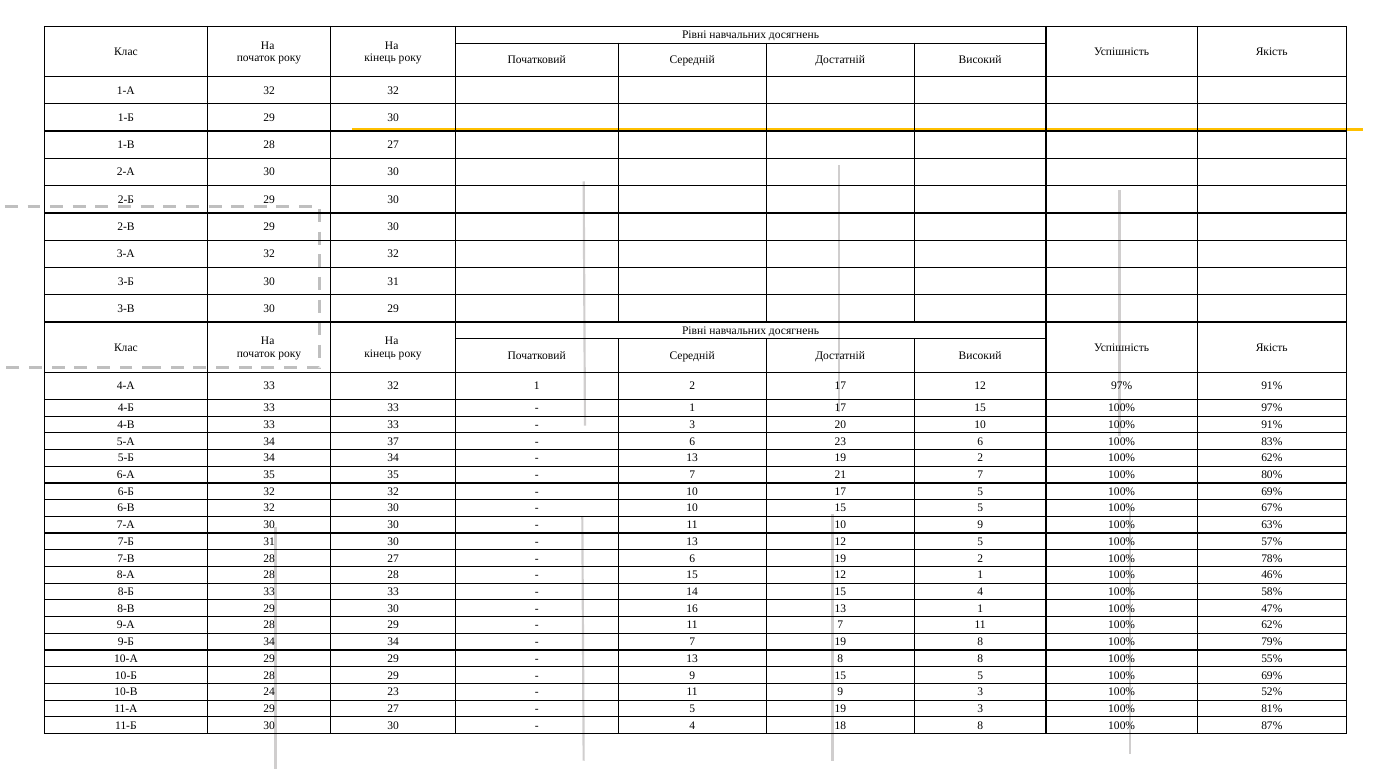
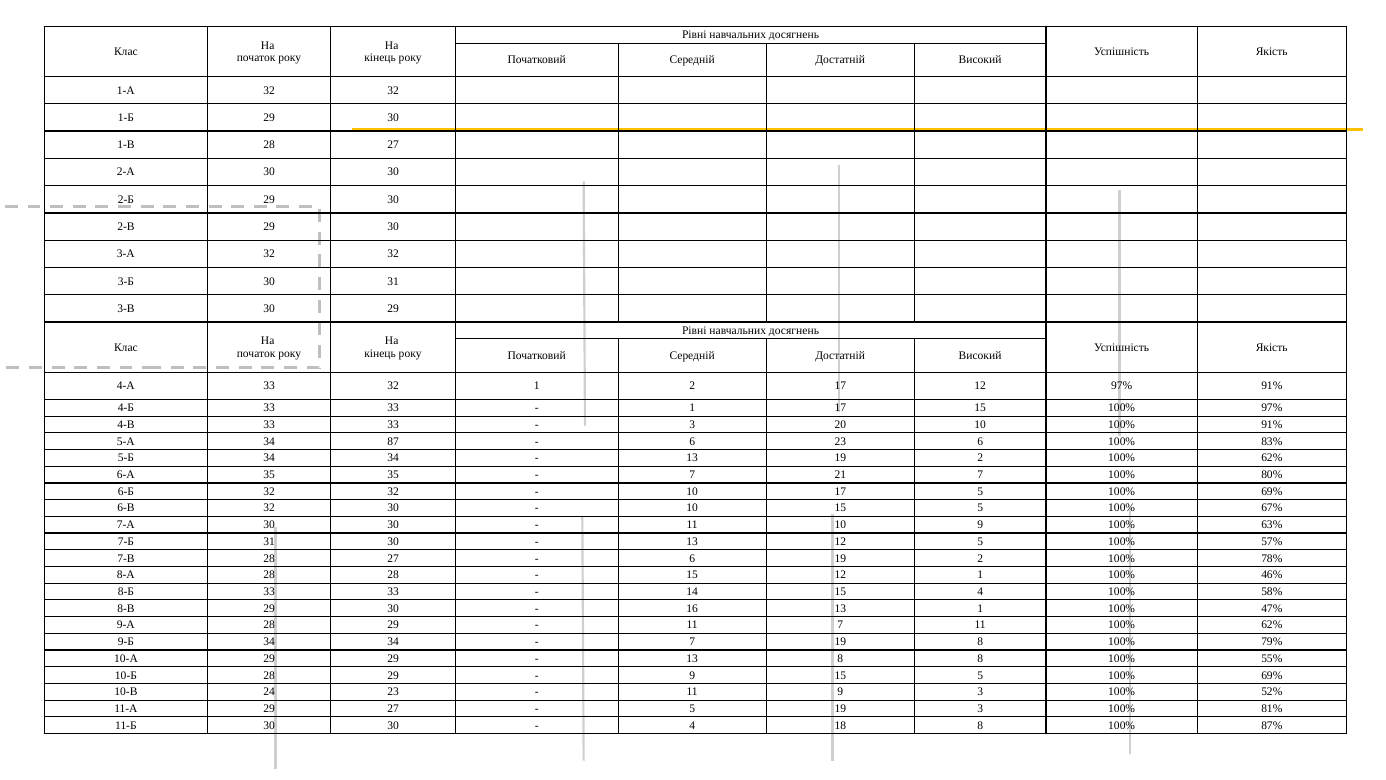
37: 37 -> 87 (393, 441)
